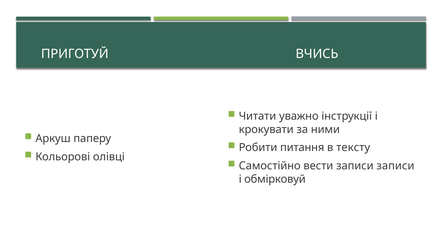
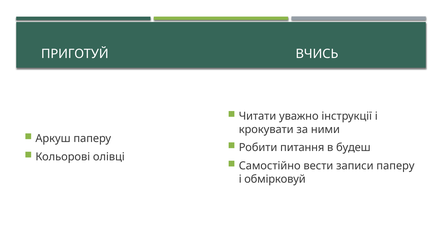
тексту: тексту -> будеш (353, 147)
записи записи: записи -> паперу (395, 166)
